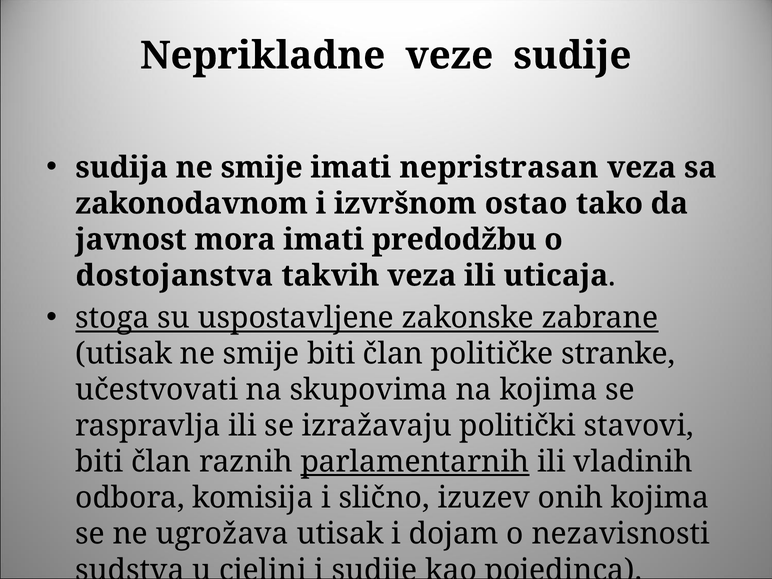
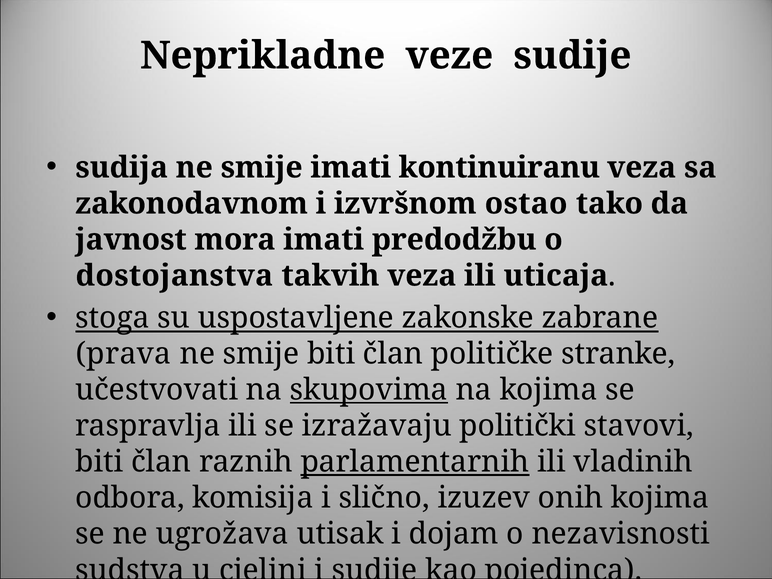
nepristrasan: nepristrasan -> kontinuiranu (499, 168)
utisak: utisak -> prava (124, 354)
skupovima underline: none -> present (369, 390)
